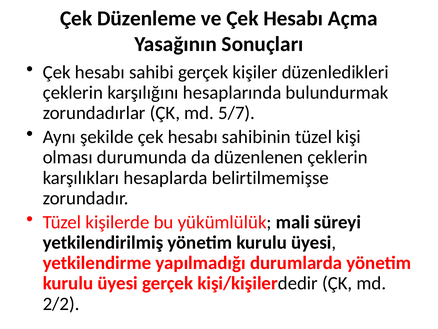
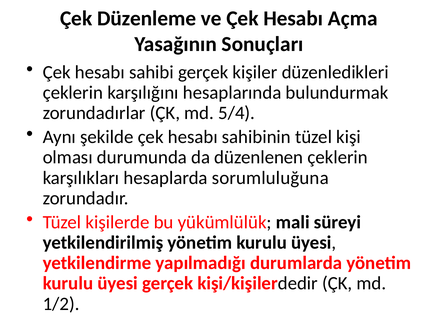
5/7: 5/7 -> 5/4 (237, 113)
belirtilmemişse: belirtilmemişse -> sorumluluğuna (270, 178)
2/2: 2/2 -> 1/2 (61, 303)
